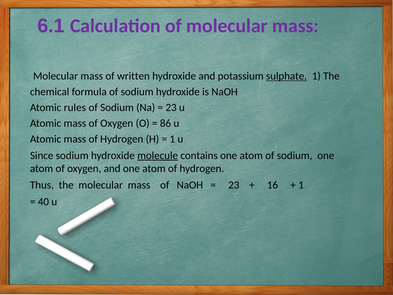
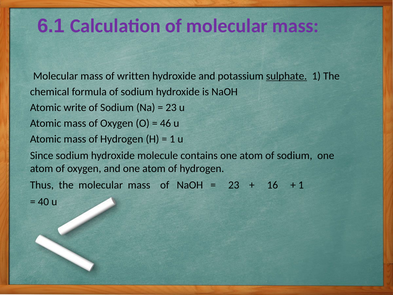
rules: rules -> write (75, 107)
86: 86 -> 46 (165, 123)
molecule underline: present -> none (158, 155)
